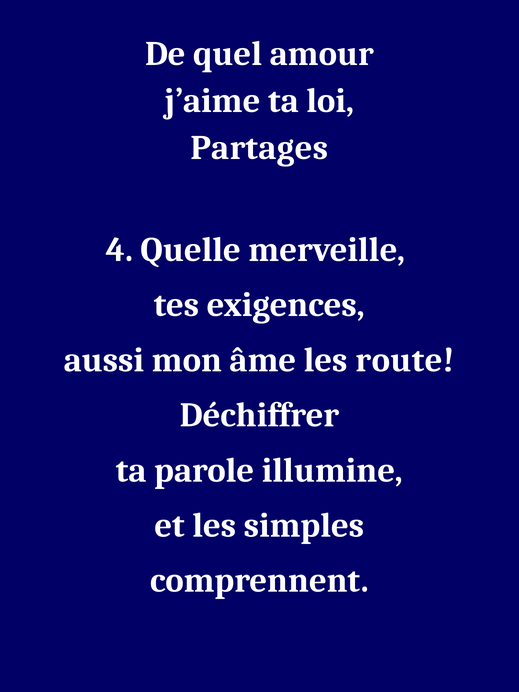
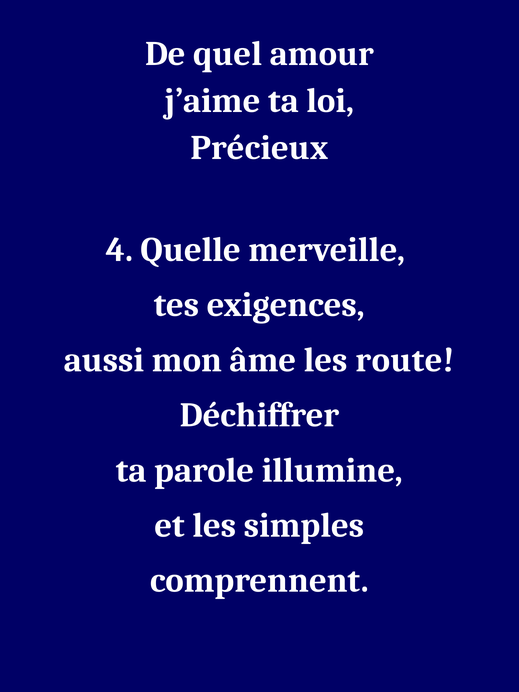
Partages: Partages -> Précieux (259, 148)
